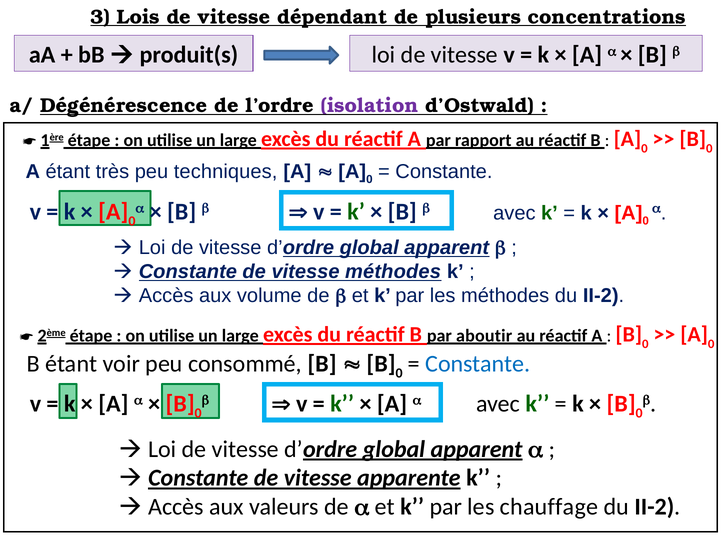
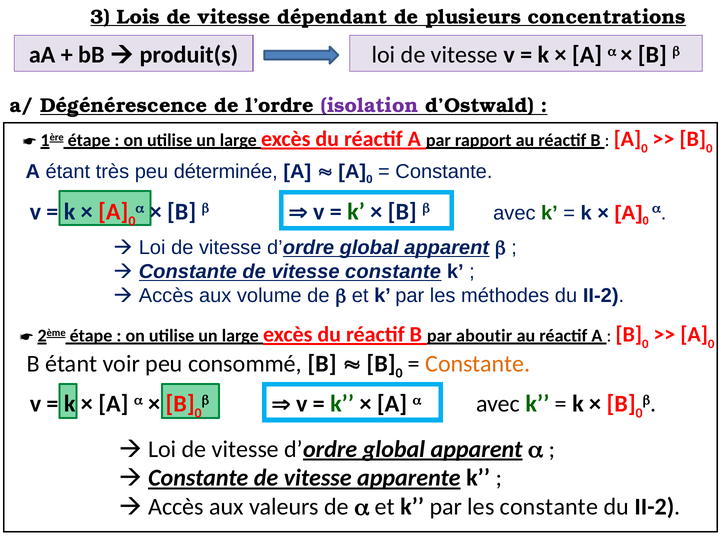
techniques: techniques -> déterminée (226, 172)
vitesse méthodes: méthodes -> constante (393, 272)
Constante colour: blue -> orange (478, 364)
les chauffage: chauffage -> constante (549, 507)
